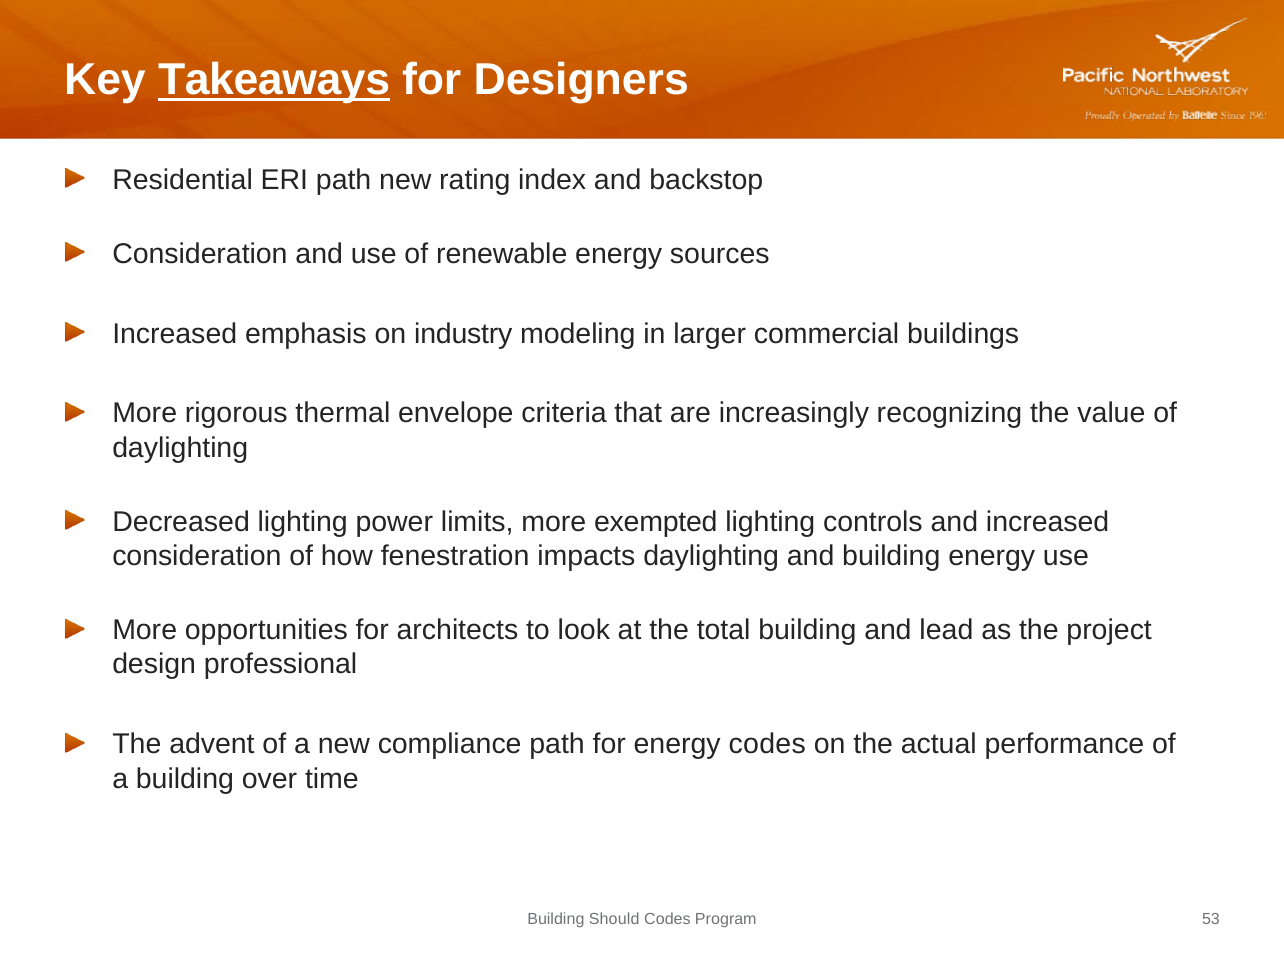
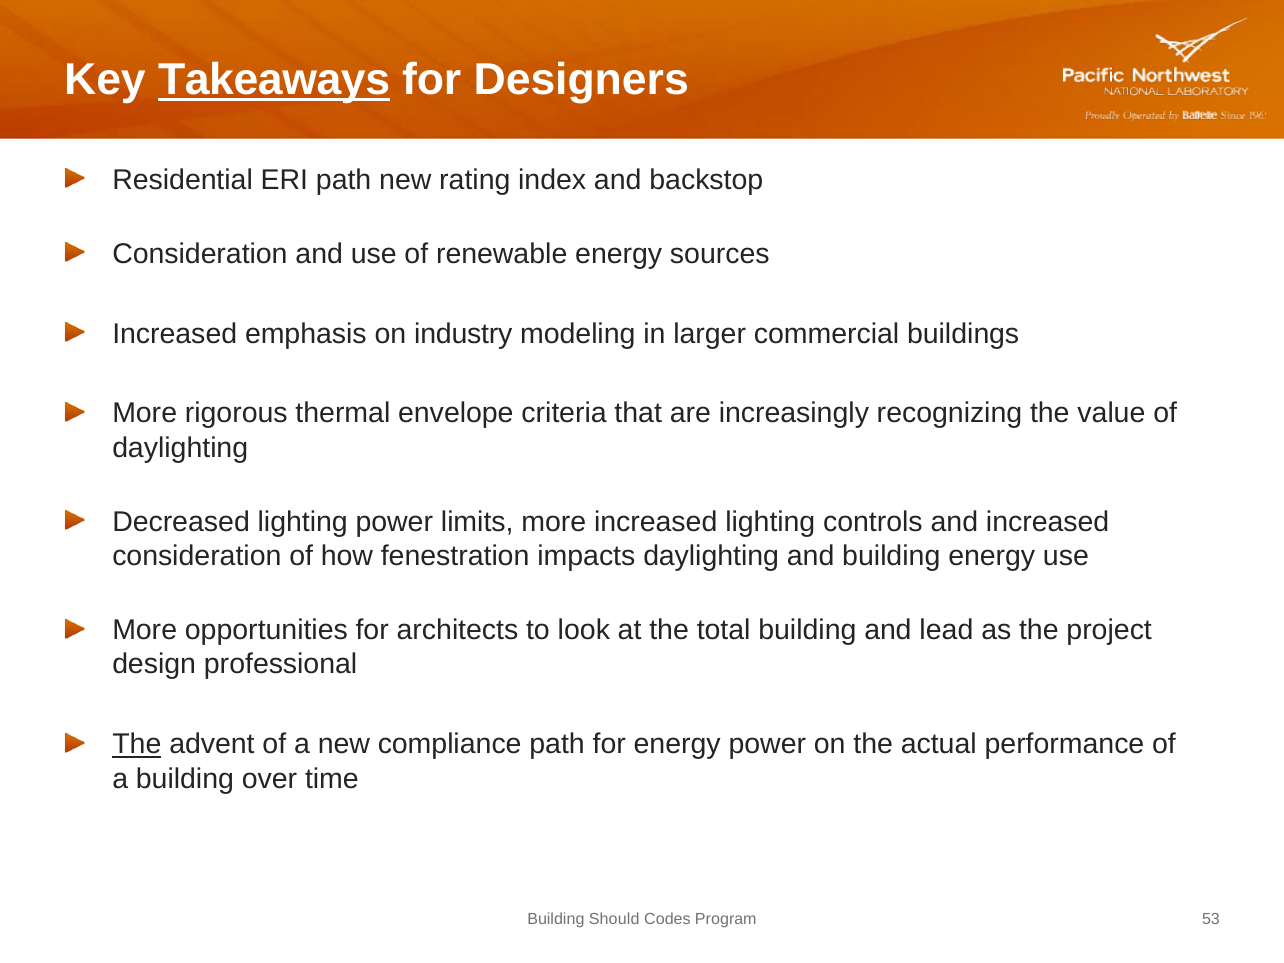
more exempted: exempted -> increased (656, 522)
The underline: none -> present (137, 744)
energy codes: codes -> power (767, 744)
